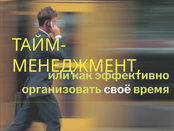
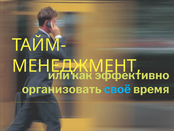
своё colour: white -> light blue (117, 89)
